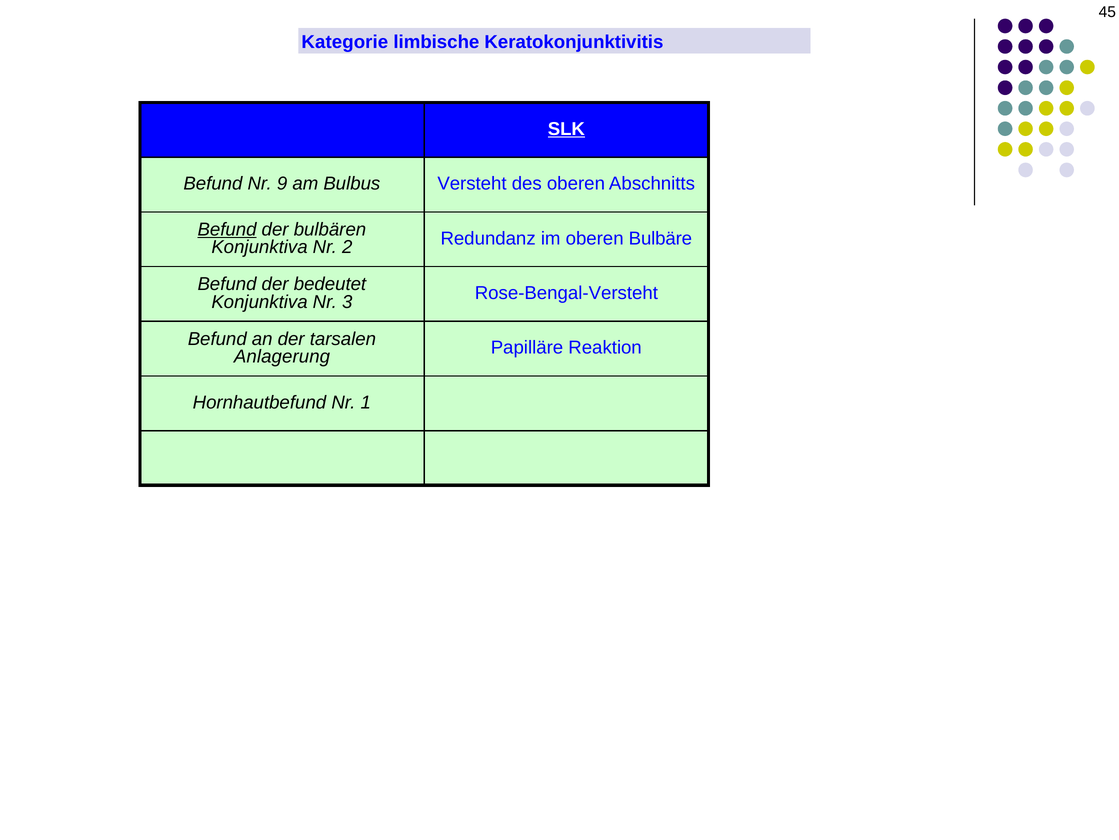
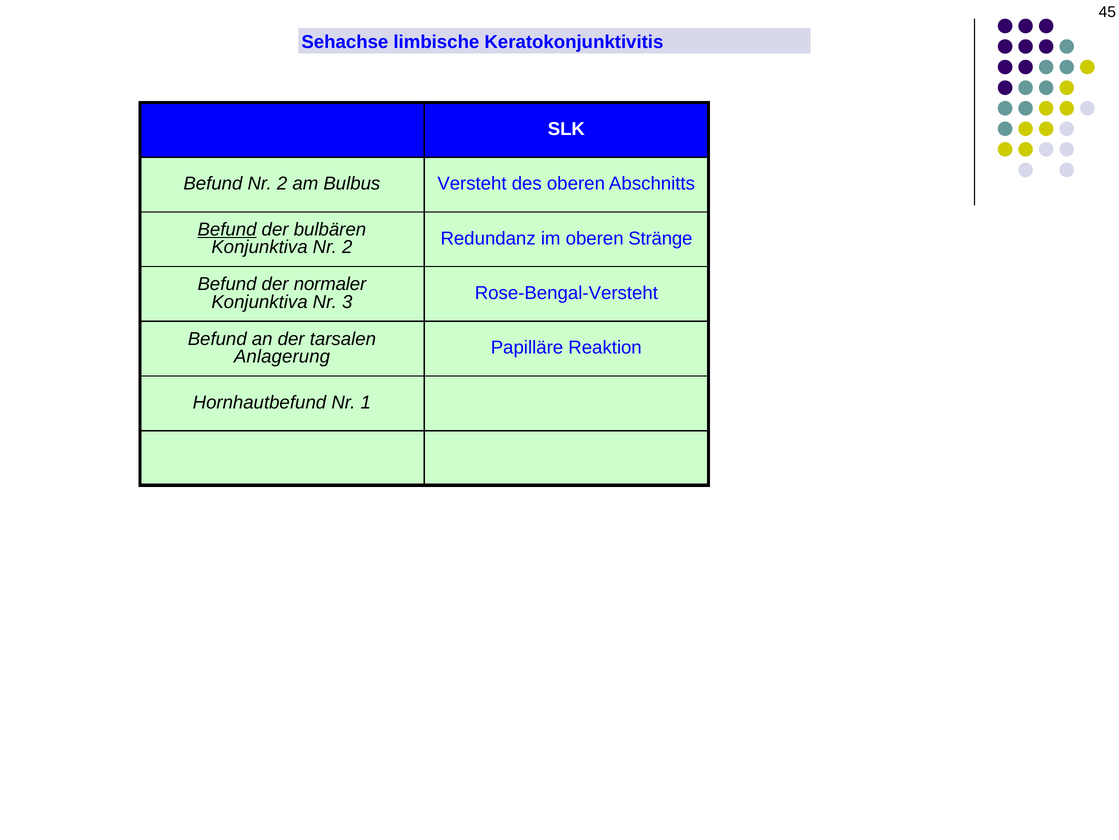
Kategorie: Kategorie -> Sehachse (345, 42)
SLK underline: present -> none (566, 129)
Befund Nr 9: 9 -> 2 (282, 184)
Bulbäre: Bulbäre -> Stränge (660, 238)
bedeutet: bedeutet -> normaler (330, 284)
